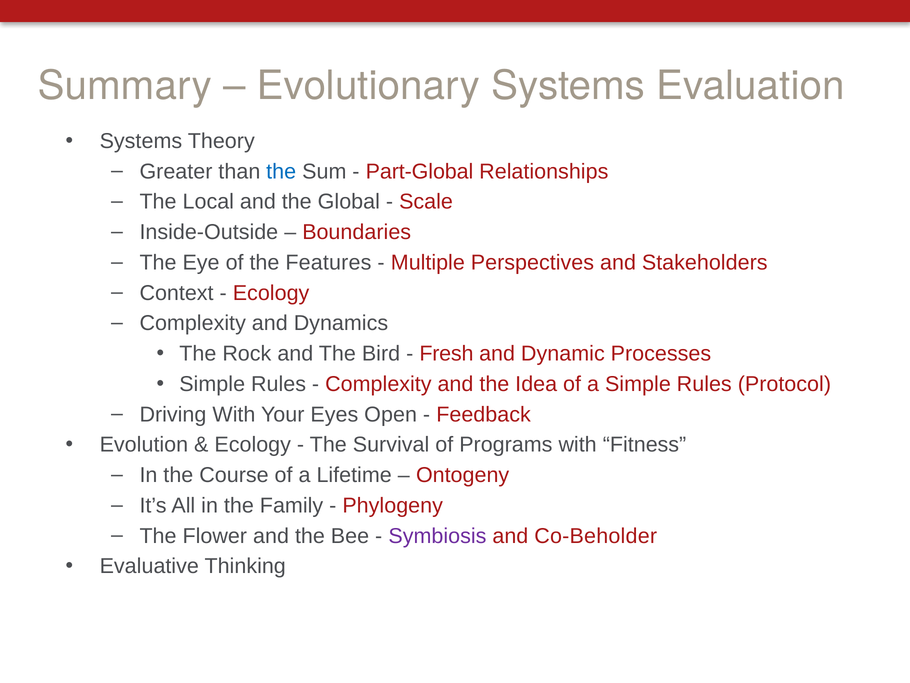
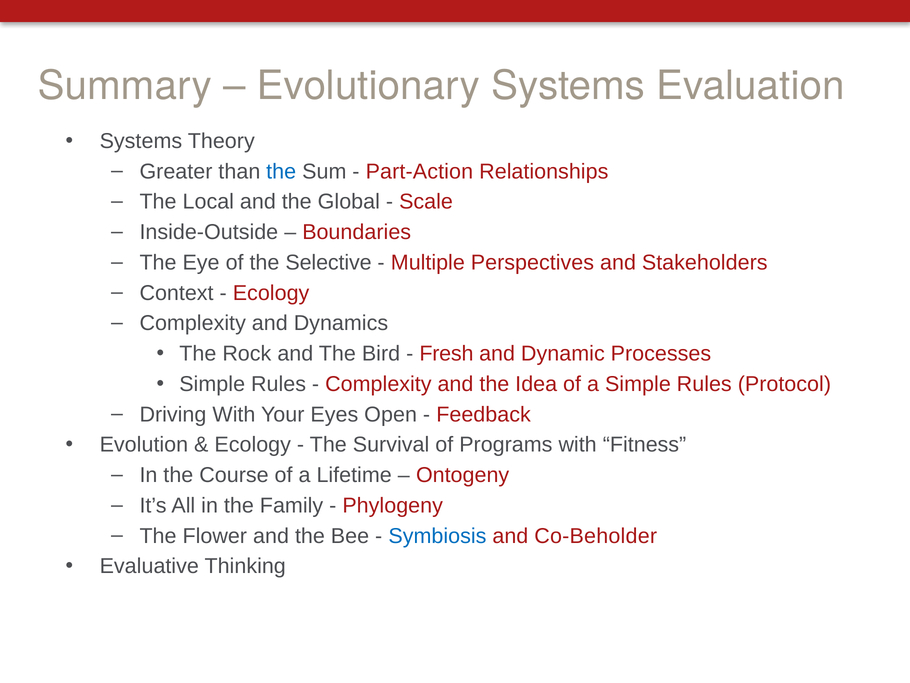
Part-Global: Part-Global -> Part-Action (419, 171)
Features: Features -> Selective (329, 262)
Symbiosis colour: purple -> blue (437, 536)
